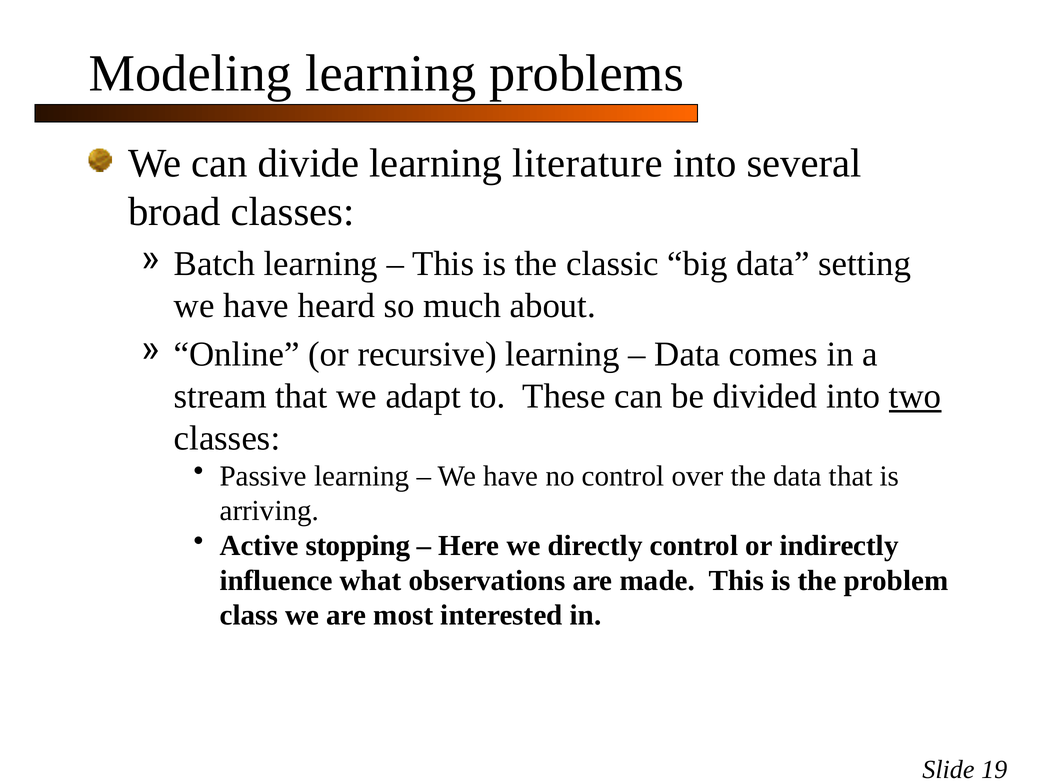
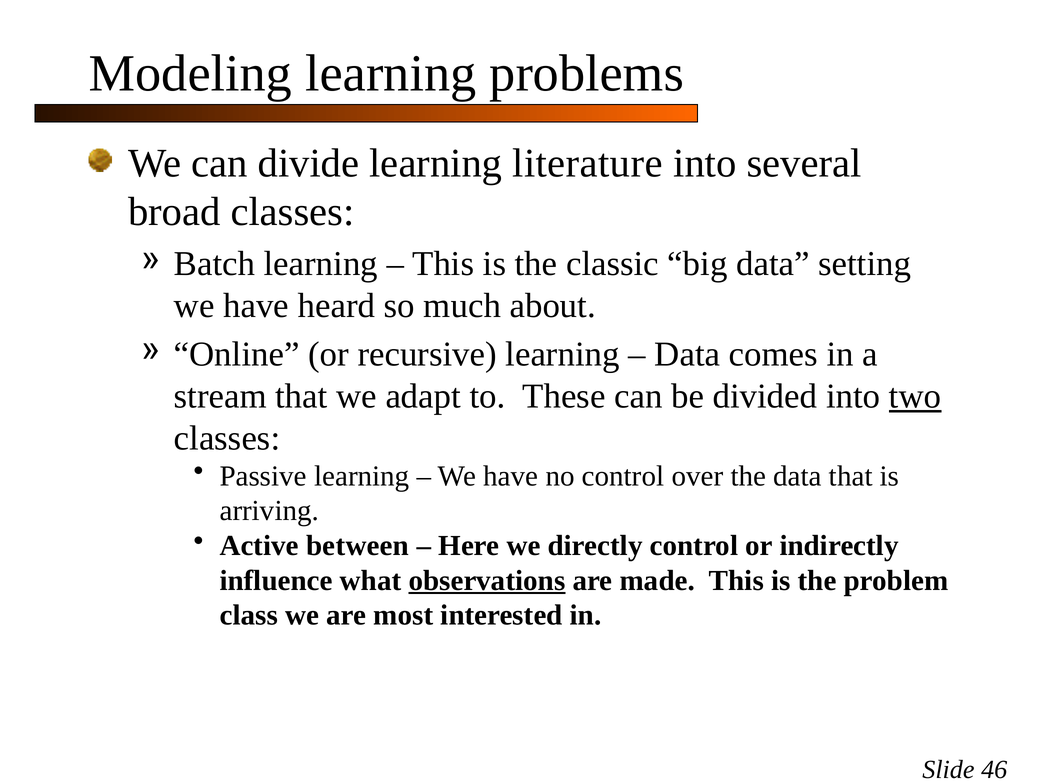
stopping: stopping -> between (358, 546)
observations underline: none -> present (487, 581)
19: 19 -> 46 (994, 770)
